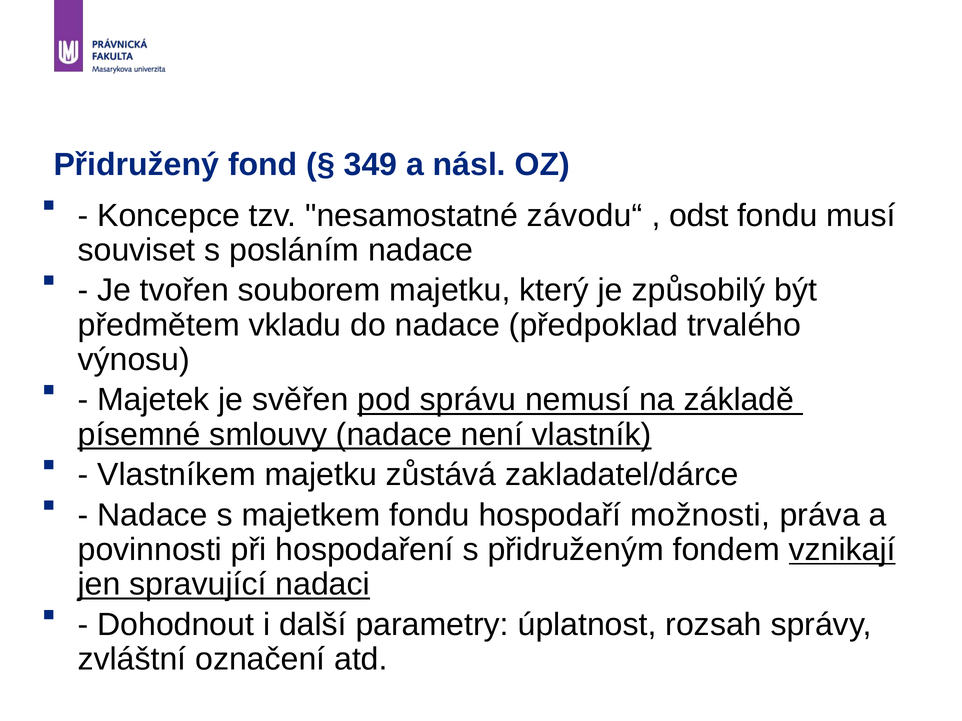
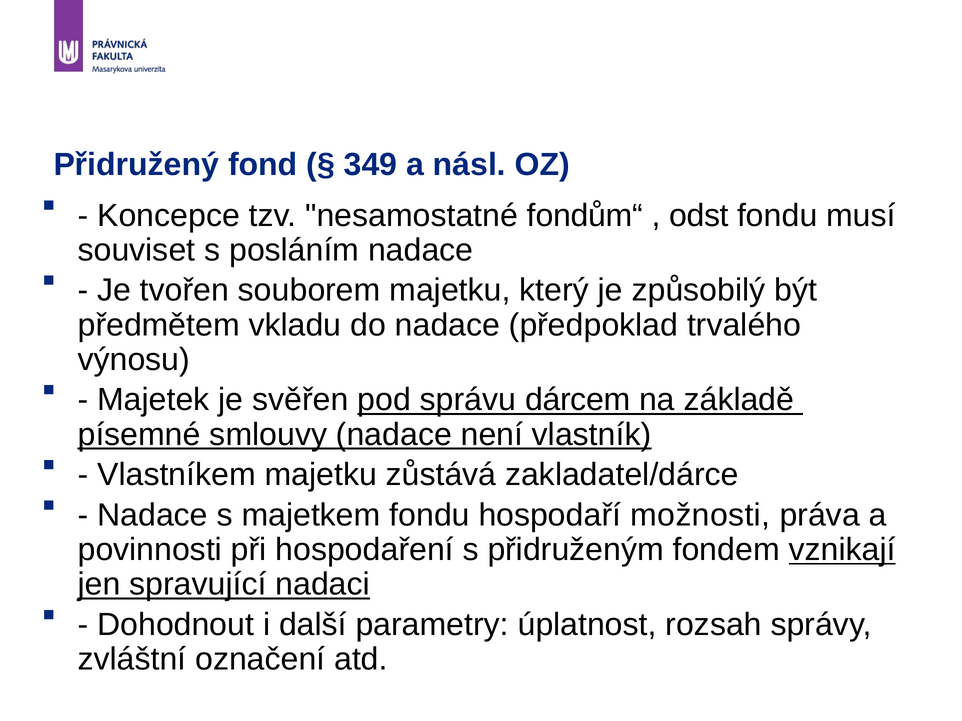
závodu“: závodu“ -> fondům“ (585, 216)
nemusí: nemusí -> dárcem (578, 400)
